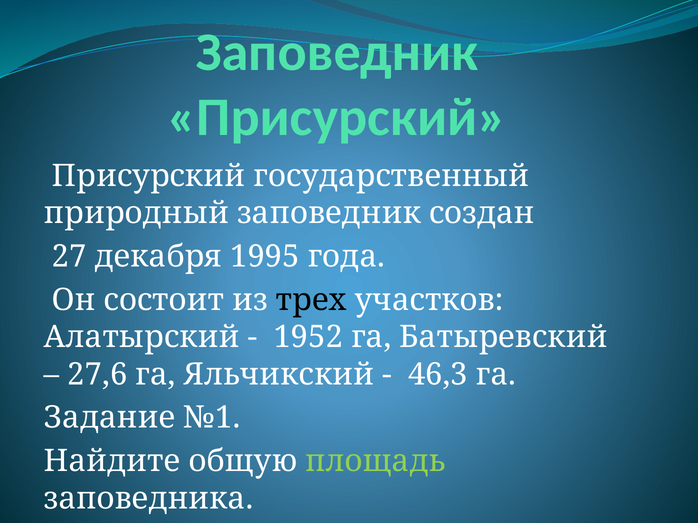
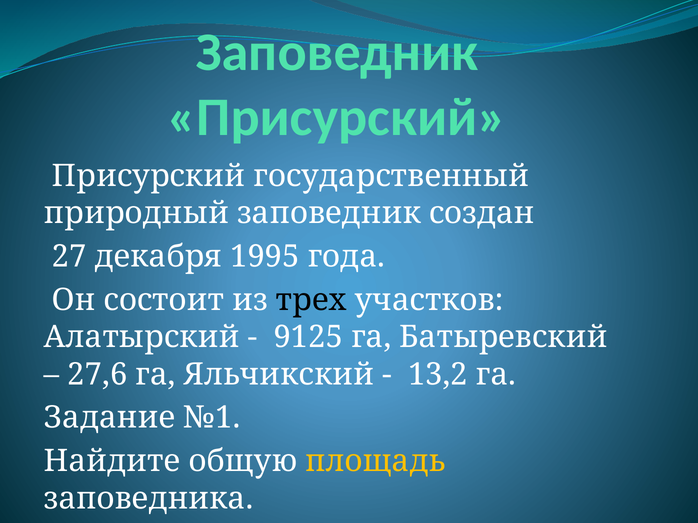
1952: 1952 -> 9125 (308, 337)
46,3: 46,3 -> 13,2 (438, 375)
площадь colour: light green -> yellow (375, 462)
